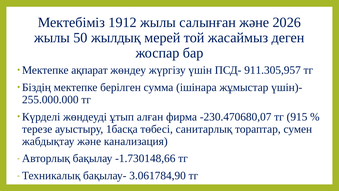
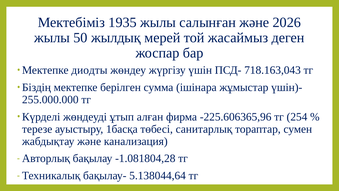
1912: 1912 -> 1935 (123, 22)
ақпарат: ақпарат -> диодты (89, 70)
911.305,957: 911.305,957 -> 718.163,043 (273, 70)
-230.470680,07: -230.470680,07 -> -225.606365,96 (236, 117)
915: 915 -> 254 (297, 117)
-1.730148,66: -1.730148,66 -> -1.081804,28 (145, 158)
3.061784,90: 3.061784,90 -> 5.138044,64 (158, 175)
